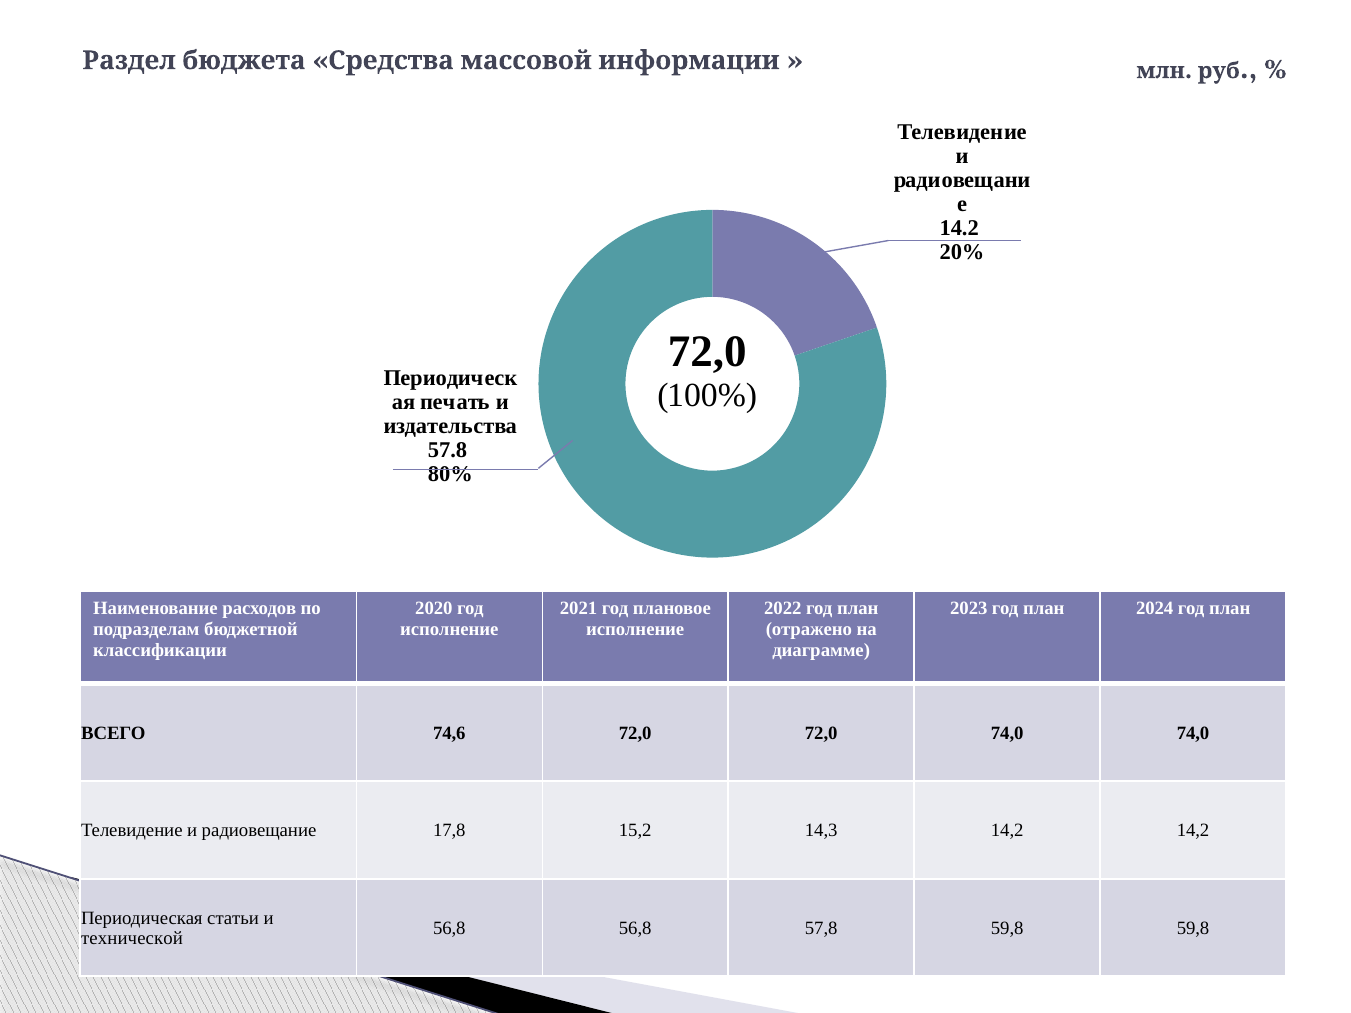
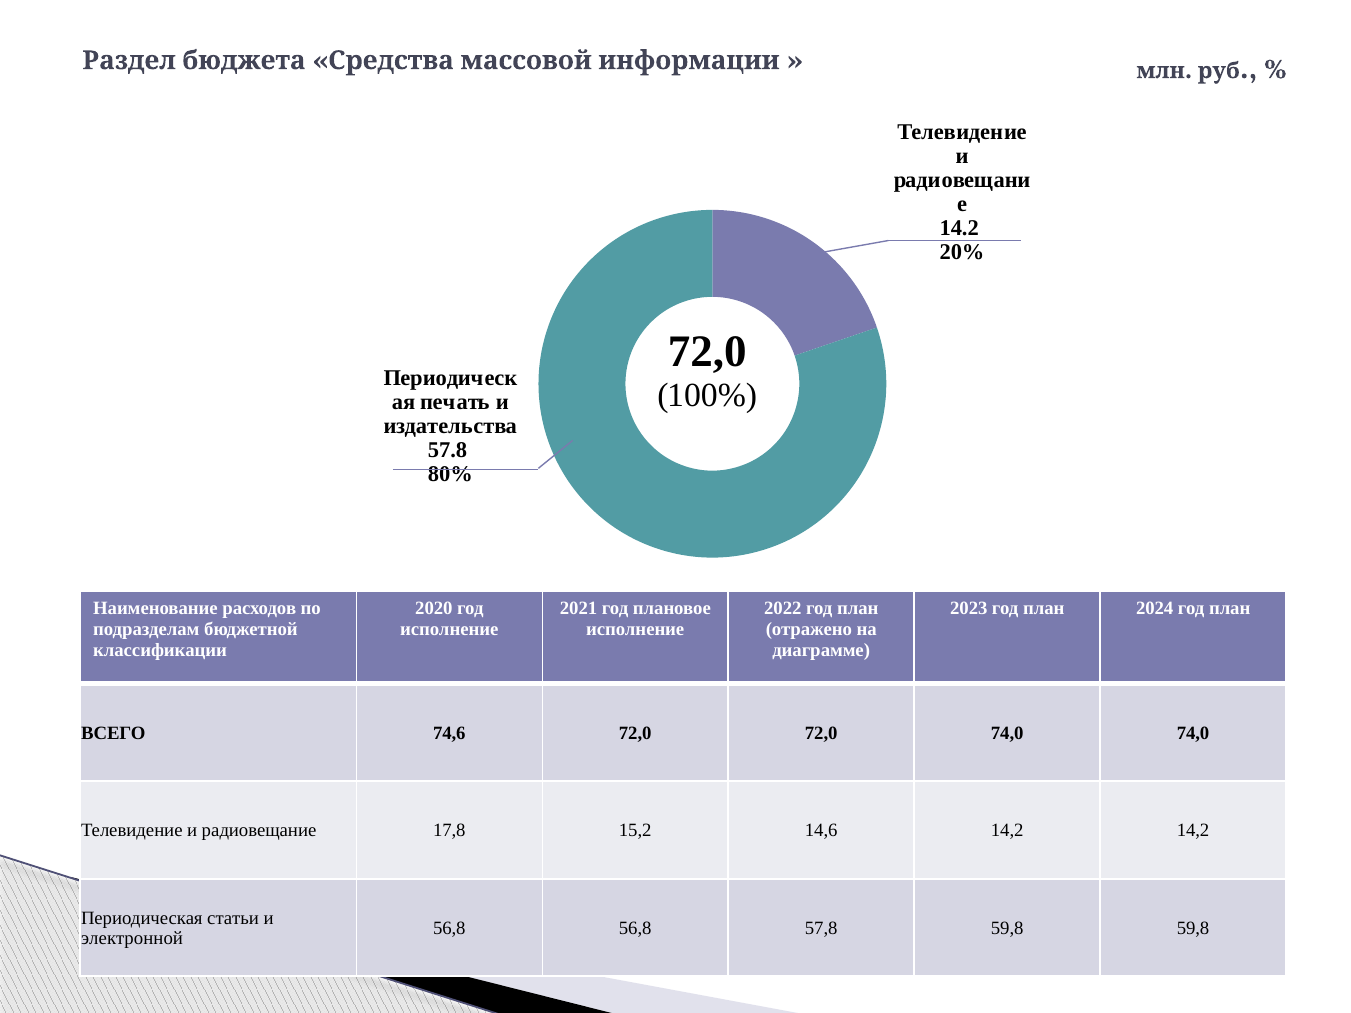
14,3: 14,3 -> 14,6 (821, 831)
технической: технической -> электронной (132, 939)
